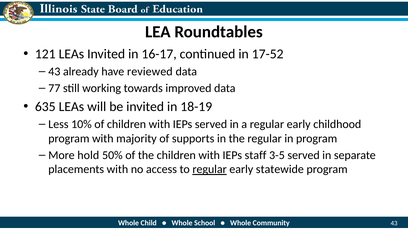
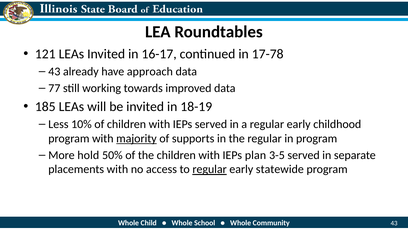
17-52: 17-52 -> 17-78 (268, 54)
reviewed: reviewed -> approach (150, 72)
635: 635 -> 185 (45, 106)
majority underline: none -> present (136, 138)
staff: staff -> plan (255, 155)
